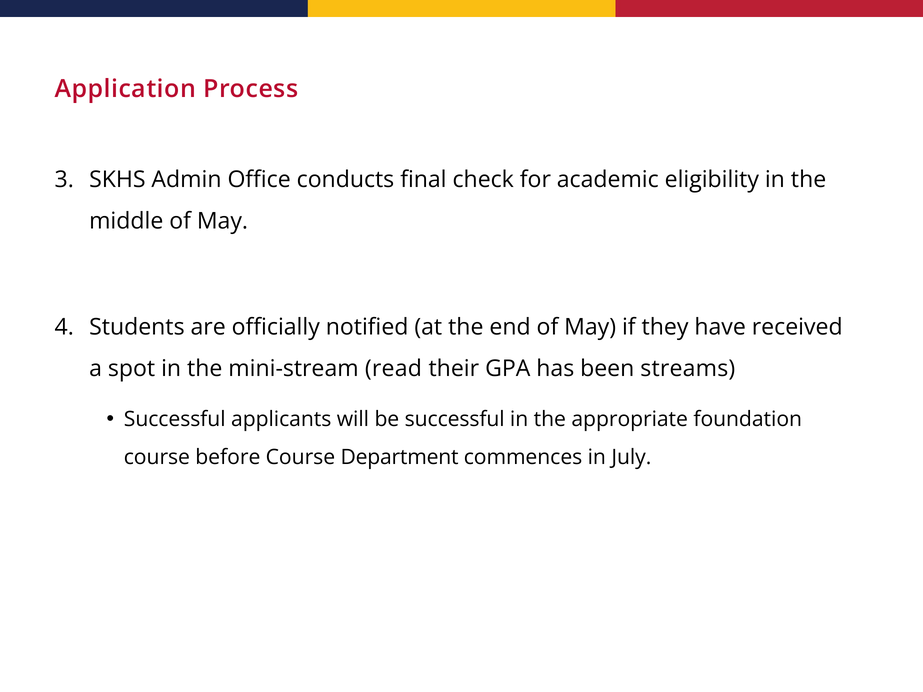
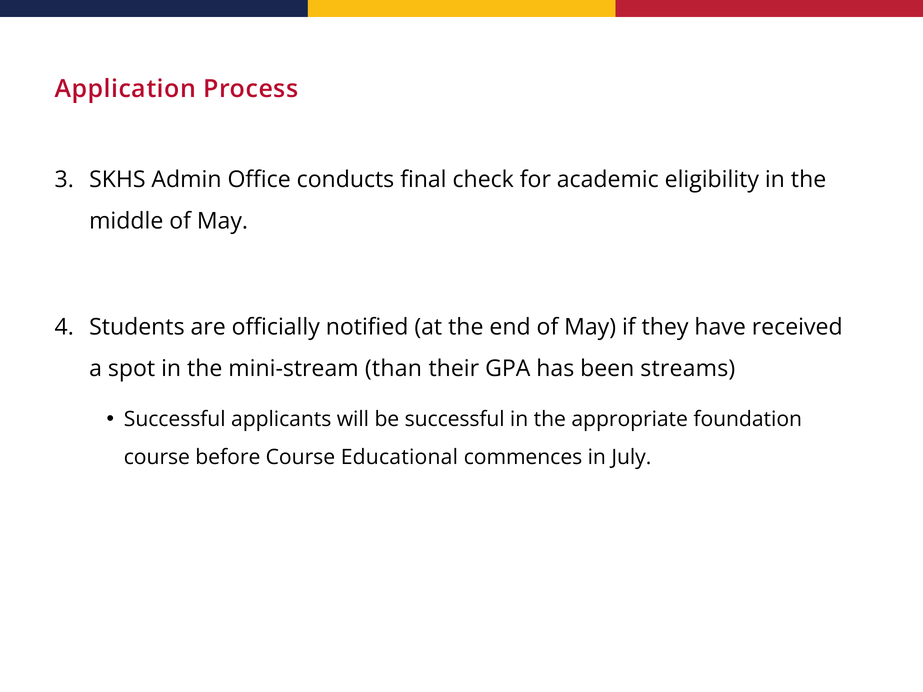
read: read -> than (393, 369)
Department: Department -> Educational (399, 457)
